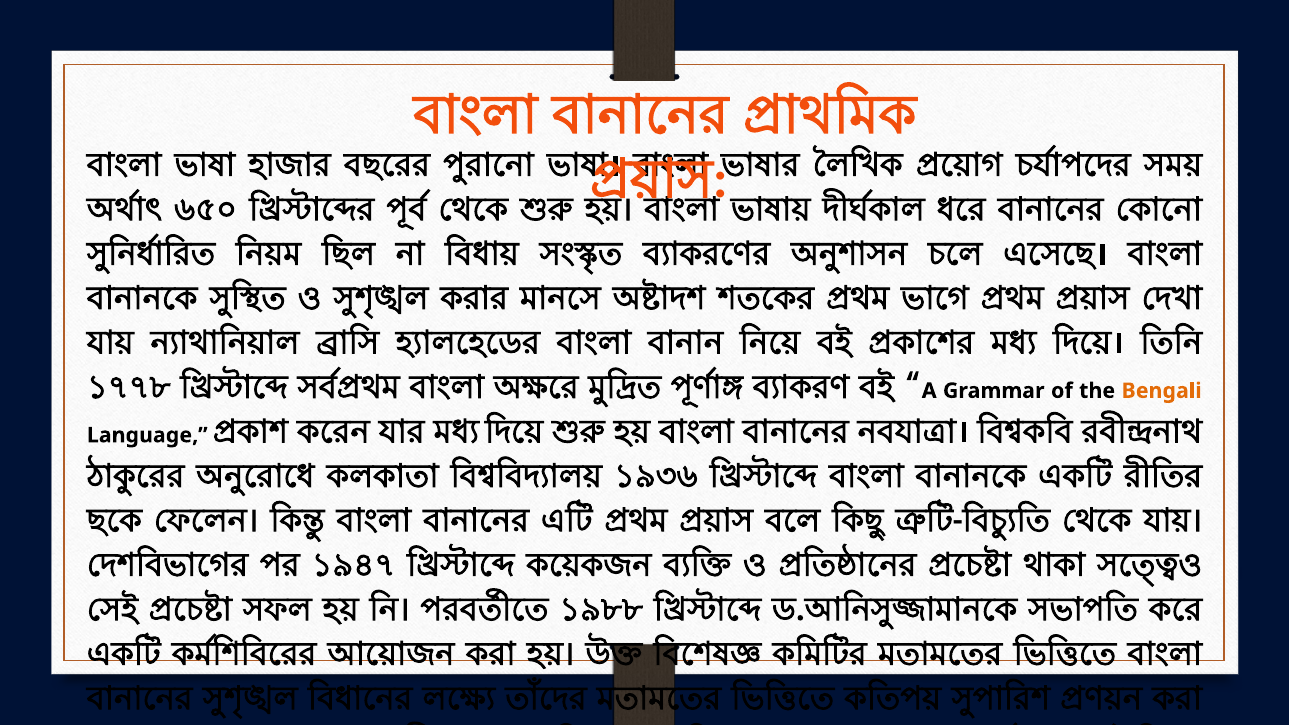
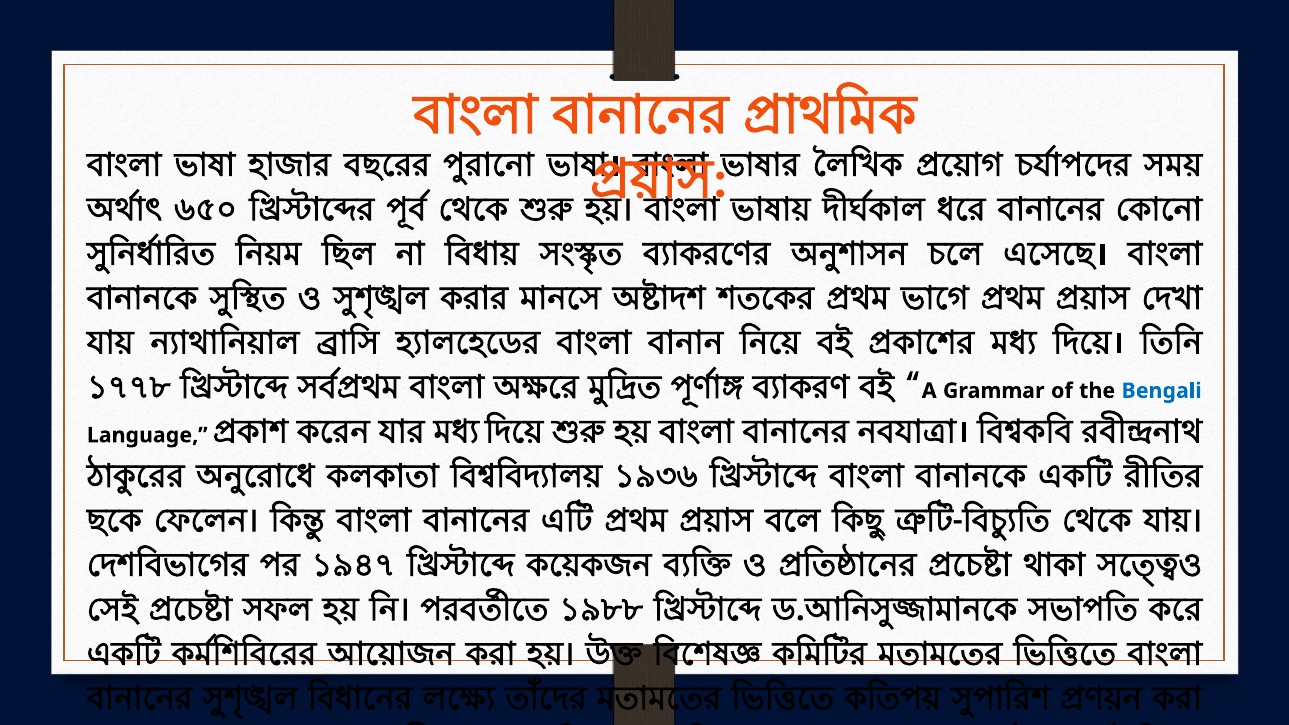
Bengali colour: orange -> blue (1162, 391)
